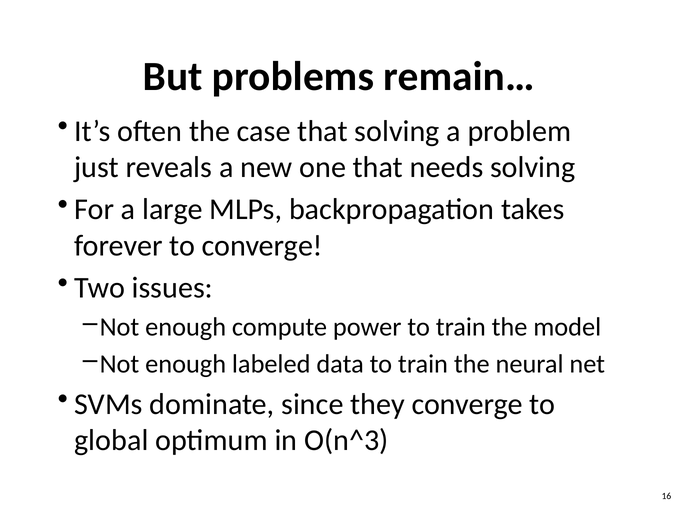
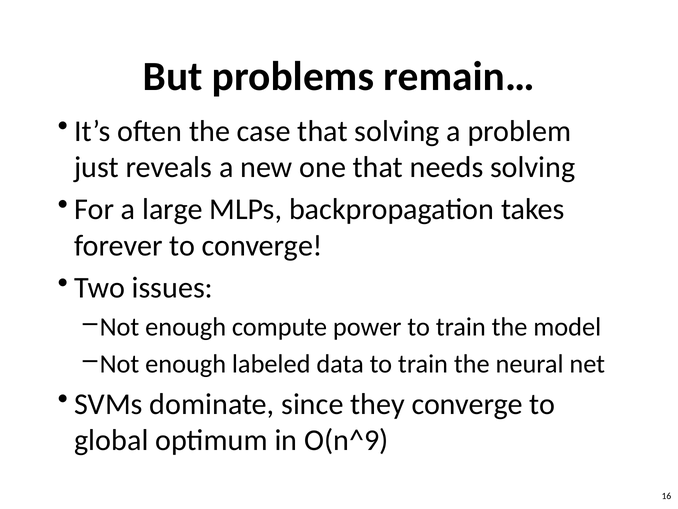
O(n^3: O(n^3 -> O(n^9 (346, 440)
